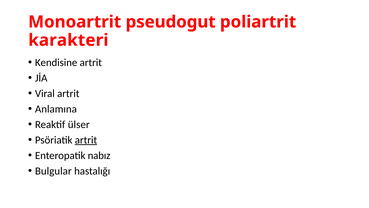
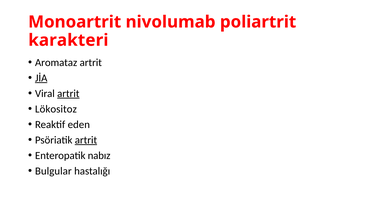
pseudogut: pseudogut -> nivolumab (171, 22)
Kendisine: Kendisine -> Aromataz (56, 62)
JİA underline: none -> present (41, 78)
artrit underline: none -> present (68, 93)
Anlamına: Anlamına -> Lökositoz (56, 109)
ülser: ülser -> eden (79, 124)
